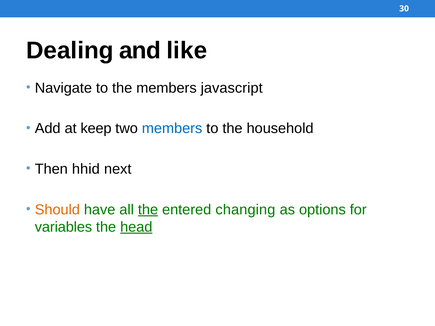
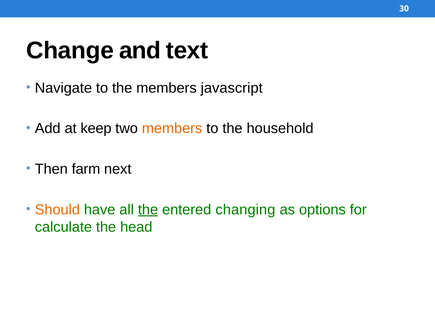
Dealing: Dealing -> Change (70, 51)
like: like -> text (187, 51)
members colour: blue -> orange (172, 129)
hhid: hhid -> farm (86, 169)
variables: variables -> calculate (63, 227)
head underline: present -> none (136, 227)
